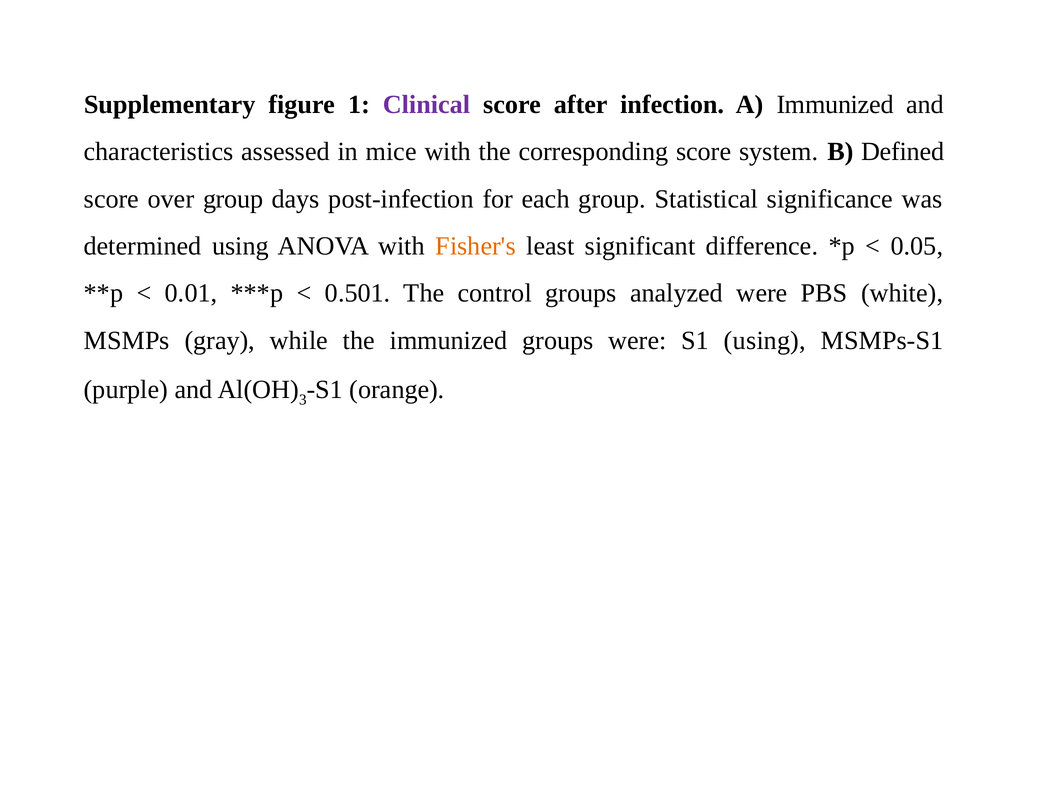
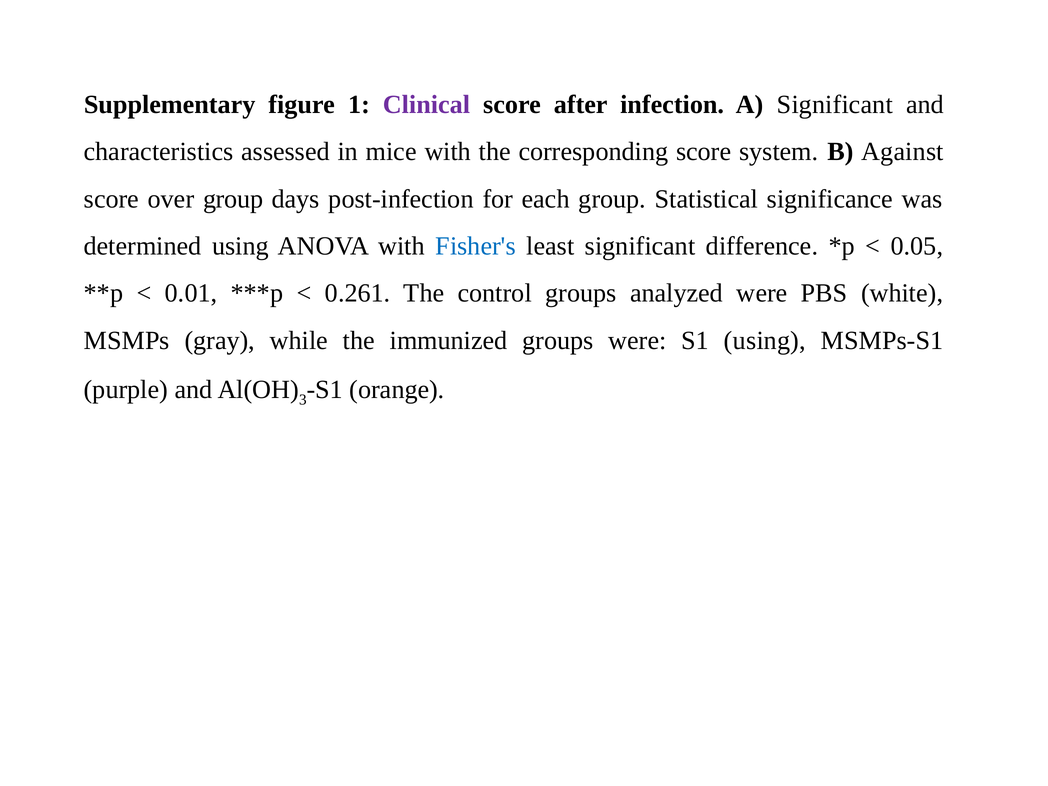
A Immunized: Immunized -> Significant (835, 105)
Defined: Defined -> Against (902, 152)
Fisher's colour: orange -> blue (476, 246)
0.501: 0.501 -> 0.261 (358, 293)
